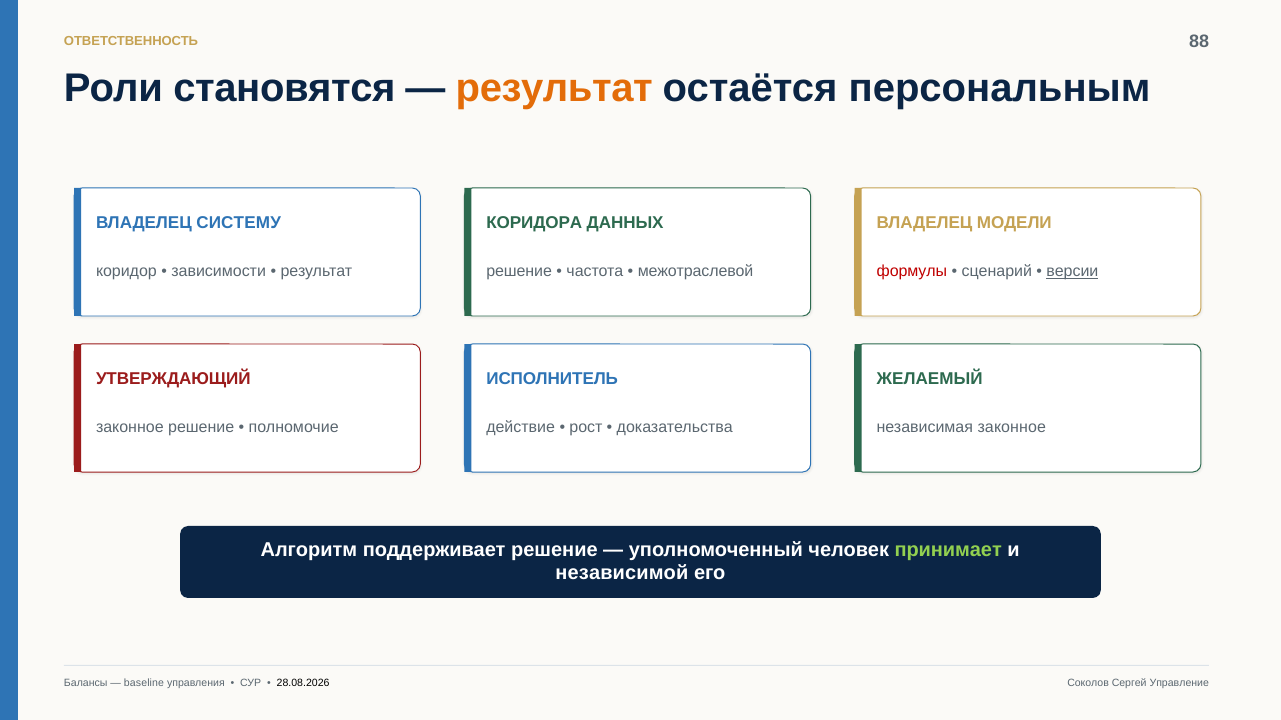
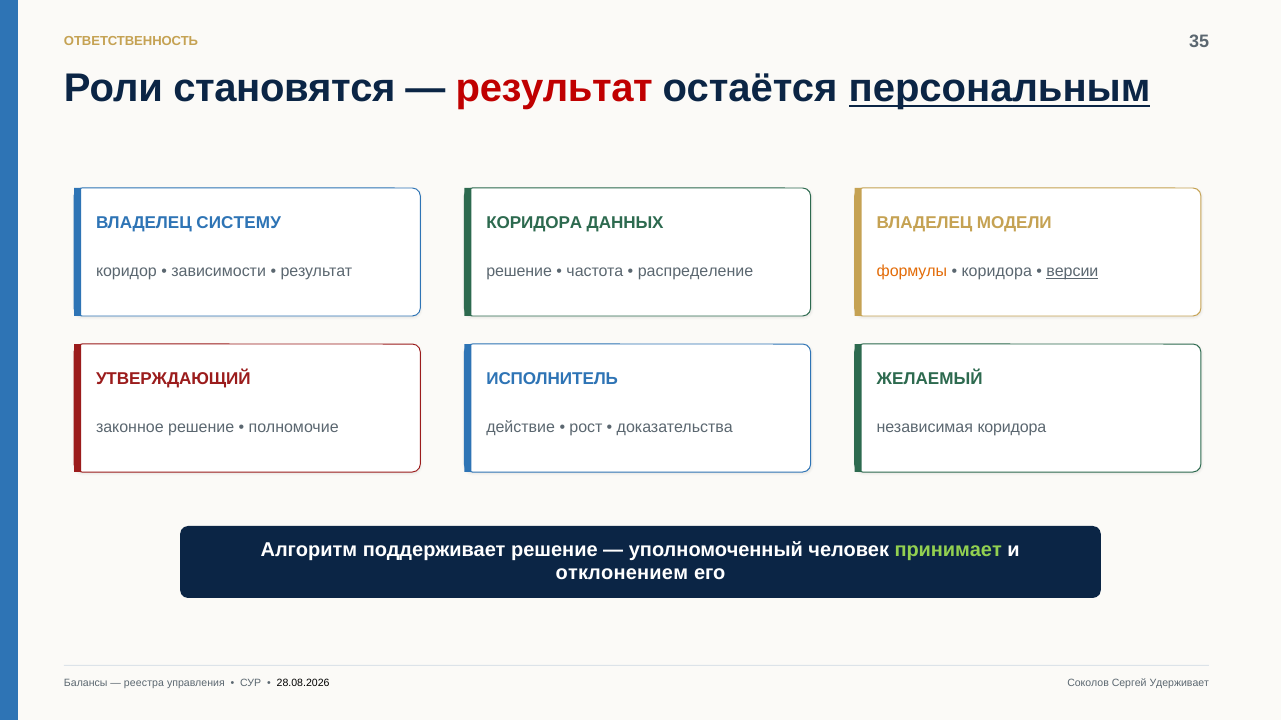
88: 88 -> 35 (1199, 41)
результат colour: orange -> red (554, 89)
персональным underline: none -> present (1000, 89)
межотраслевой: межотраслевой -> распределение (696, 272)
формулы colour: red -> orange (912, 272)
сценарий: сценарий -> коридора (997, 272)
независимая законное: законное -> коридора (1012, 428)
независимой: независимой -> отклонением (622, 573)
baseline: baseline -> реестра (144, 684)
Управление: Управление -> Удерживает (1179, 684)
